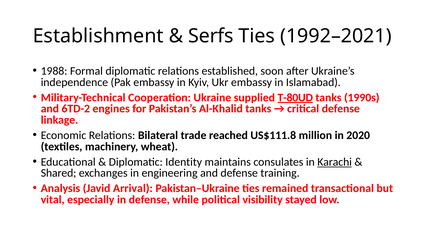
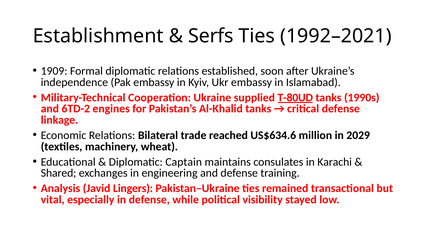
1988: 1988 -> 1909 (54, 71)
US$111.8: US$111.8 -> US$634.6 (273, 136)
2020: 2020 -> 2029 (358, 136)
Identity: Identity -> Captain (184, 162)
Karachi underline: present -> none (335, 162)
Arrival: Arrival -> Lingers (133, 189)
